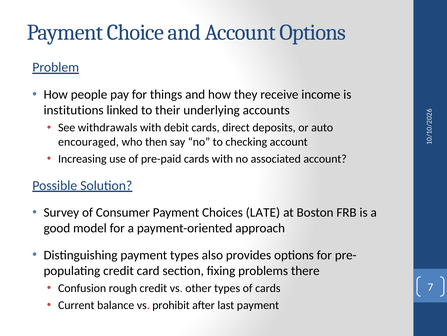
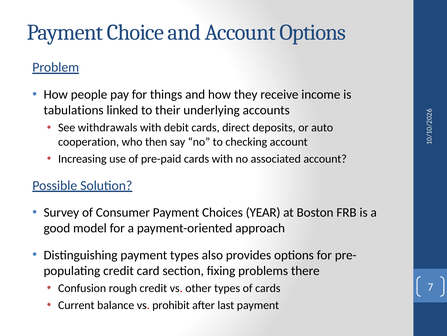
institutions: institutions -> tabulations (74, 110)
encouraged: encouraged -> cooperation (89, 142)
LATE: LATE -> YEAR (263, 212)
